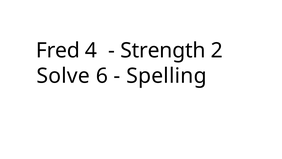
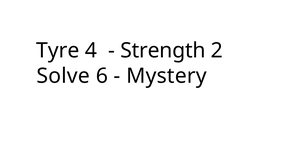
Fred: Fred -> Tyre (58, 50)
Spelling: Spelling -> Mystery (166, 76)
